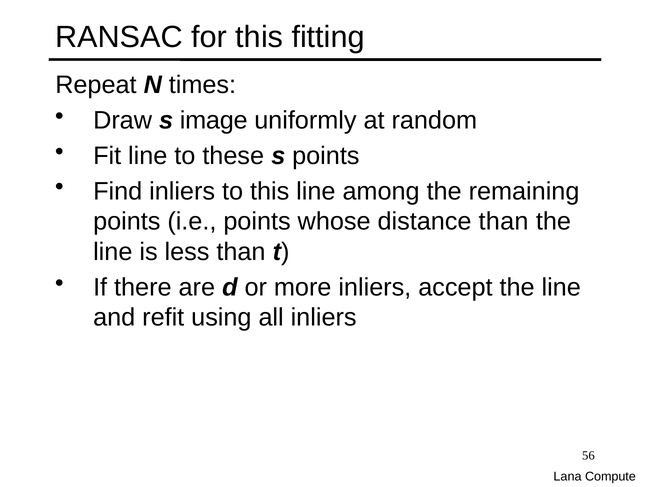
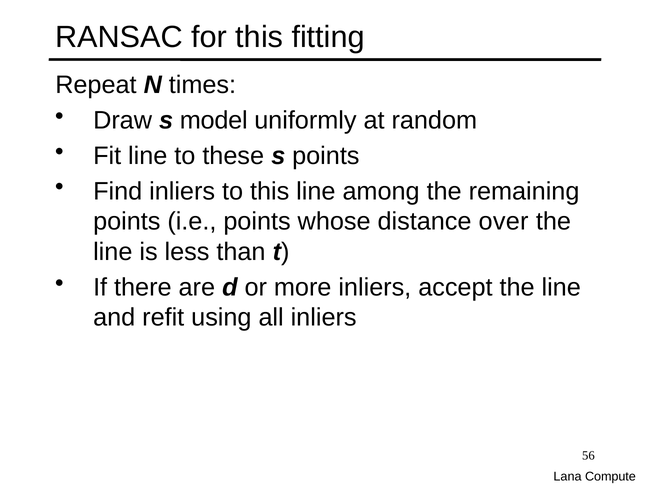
image: image -> model (214, 121)
distance than: than -> over (504, 222)
